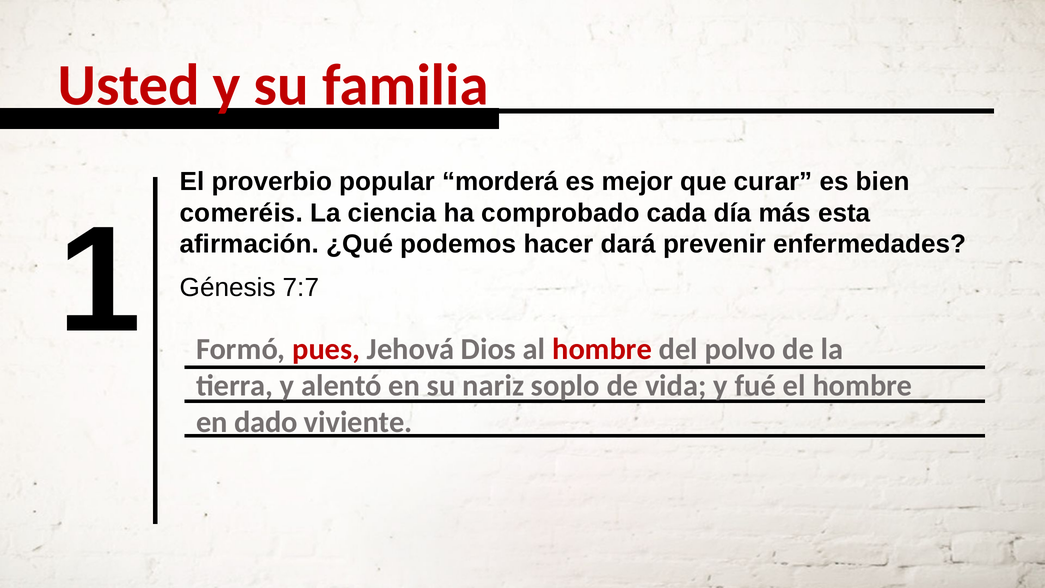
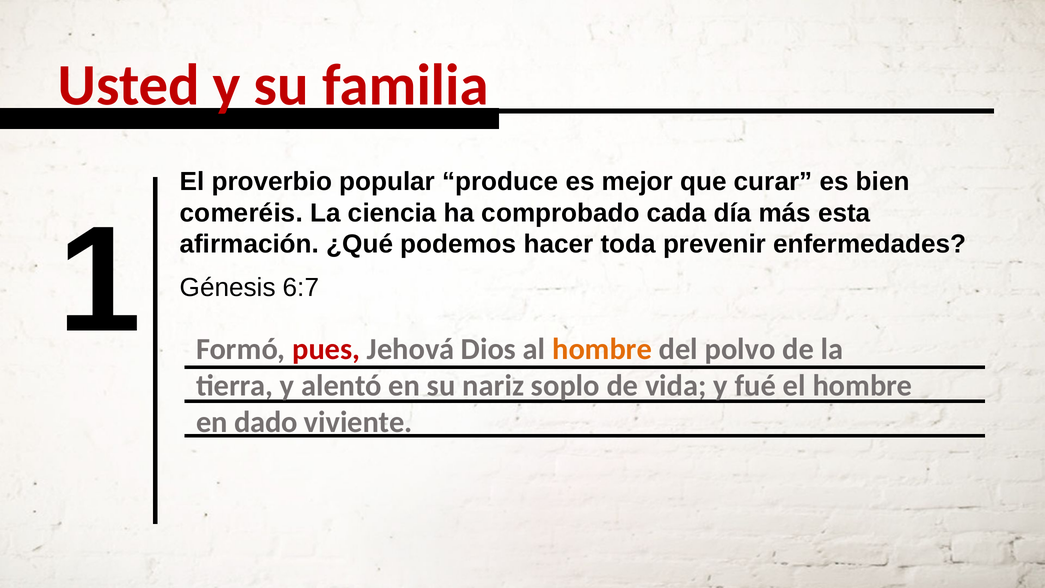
morderá: morderá -> produce (500, 182)
hombre colour: red -> orange (602, 349)
dará: dará -> toda (628, 244)
7:7: 7:7 -> 6:7 (301, 287)
